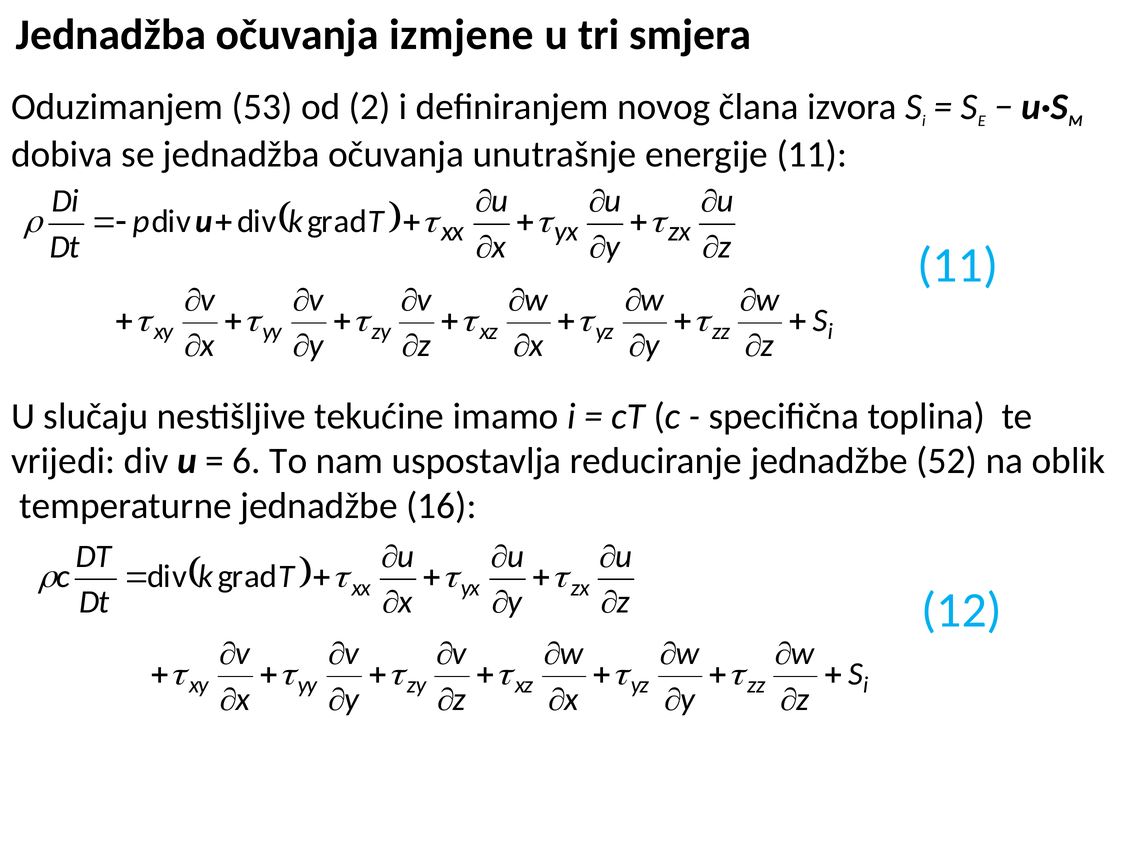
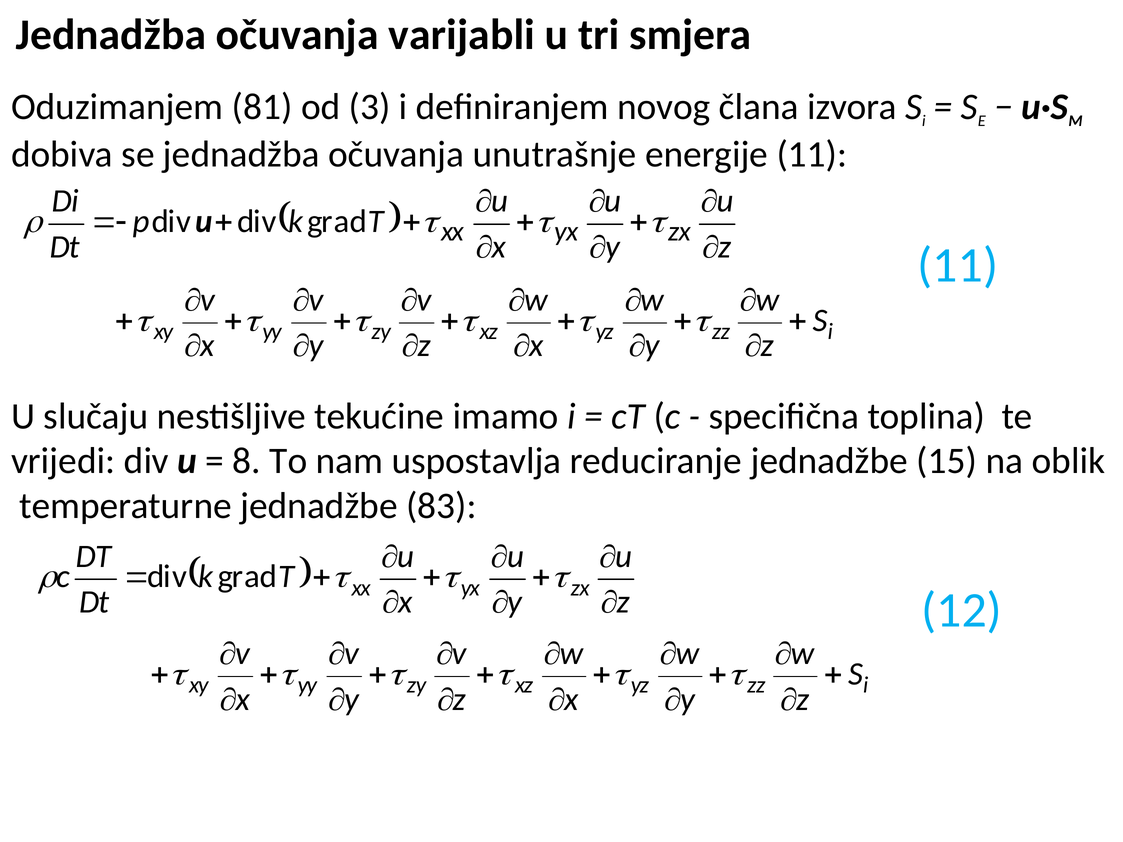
izmjene: izmjene -> varijabli (462, 35)
53: 53 -> 81 (262, 107)
2: 2 -> 3 (370, 107)
6: 6 -> 8 (247, 461)
52: 52 -> 15 (947, 461)
16: 16 -> 83 (441, 506)
